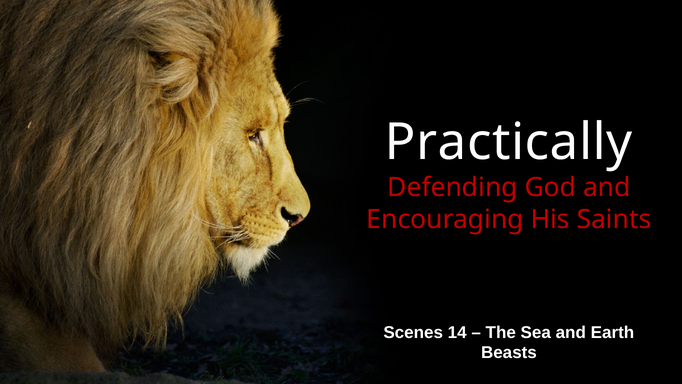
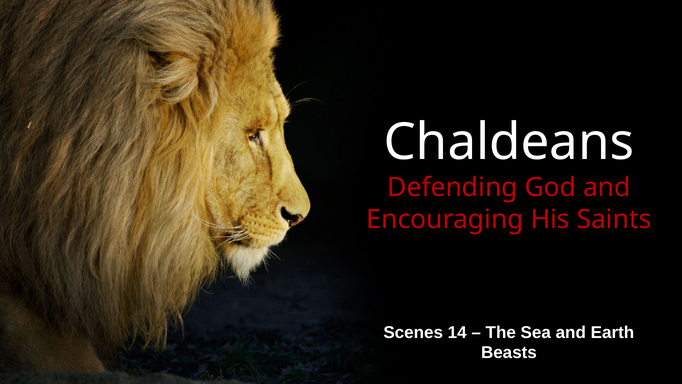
Practically: Practically -> Chaldeans (509, 142)
